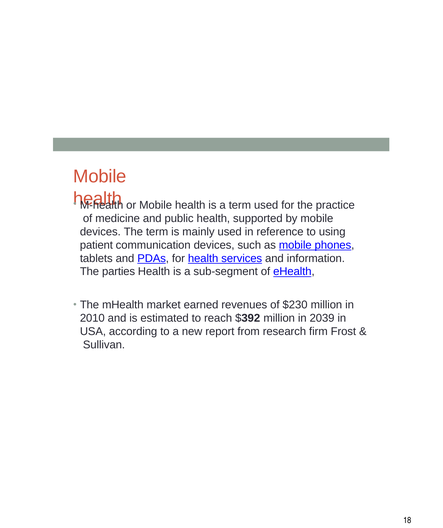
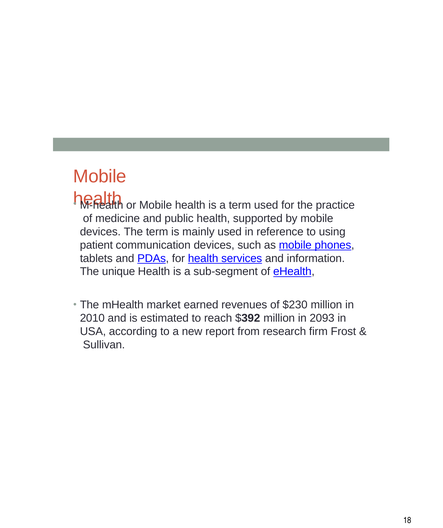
parties: parties -> unique (119, 271)
2039: 2039 -> 2093 (322, 318)
